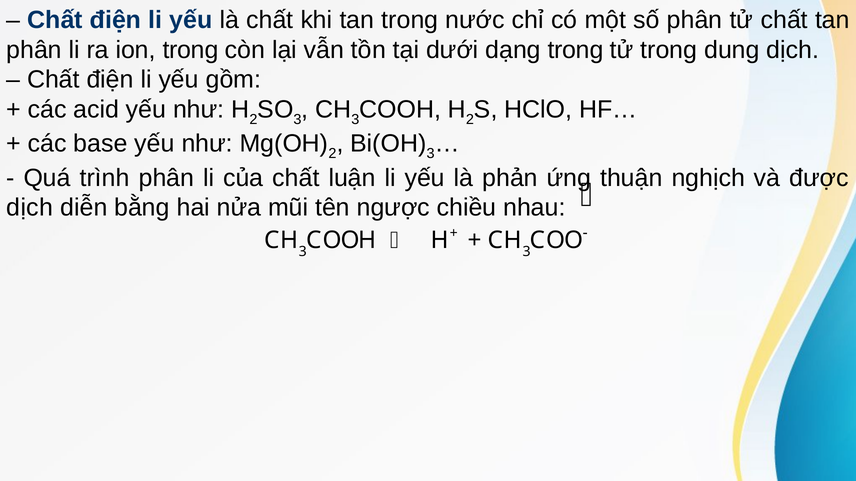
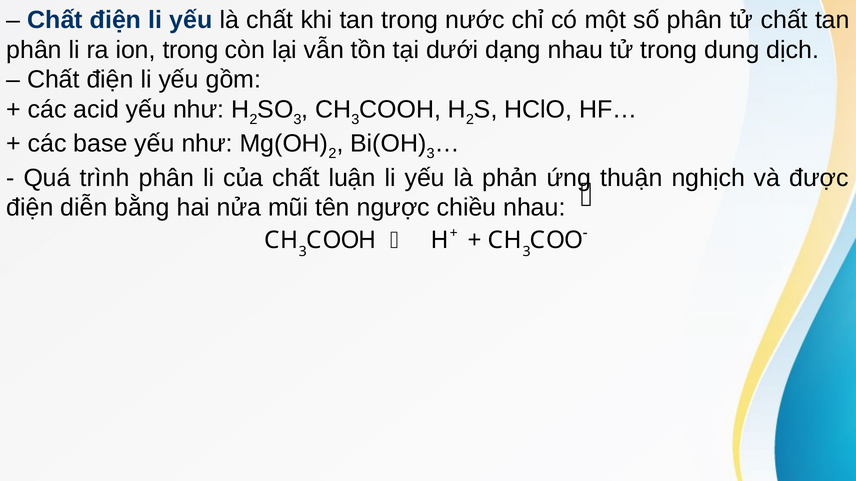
dạng trong: trong -> nhau (575, 50)
dịch: dịch -> điện (30, 208)
